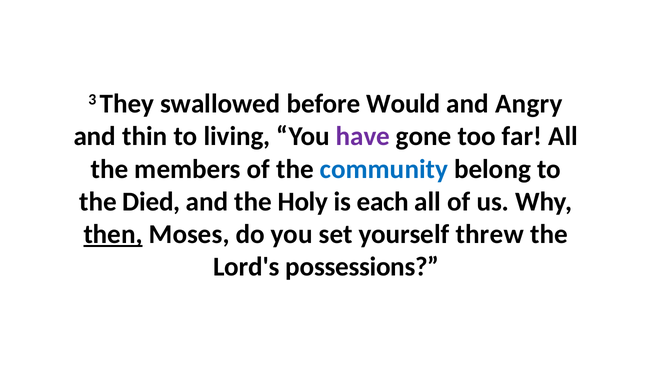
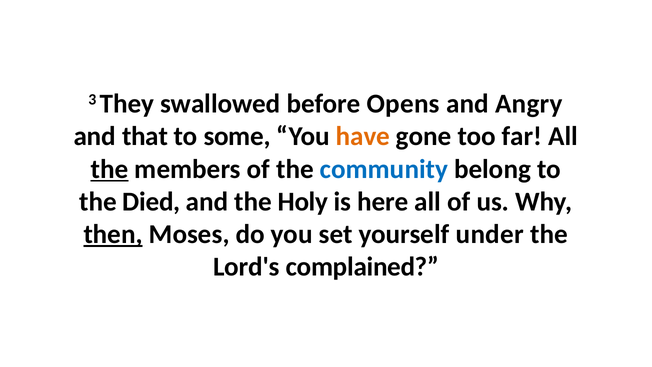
Would: Would -> Opens (403, 104)
thin: thin -> that (145, 136)
living: living -> some (237, 136)
have colour: purple -> orange (363, 136)
the underline: none -> present (110, 169)
each: each -> here (383, 202)
threw: threw -> under (490, 234)
possessions: possessions -> complained (362, 267)
